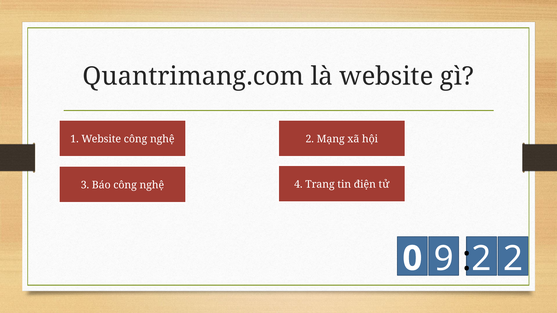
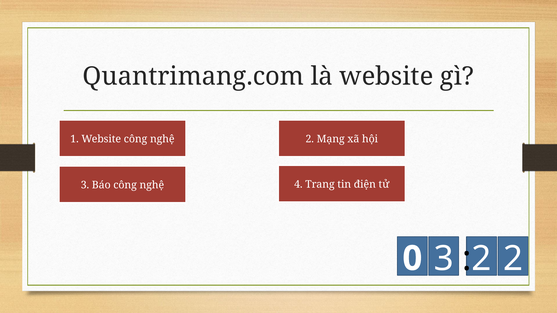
0 9: 9 -> 3 (444, 259)
